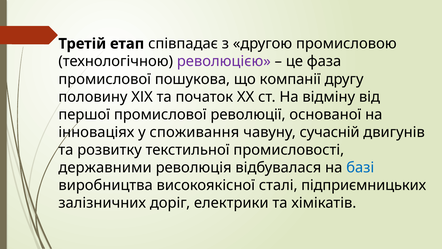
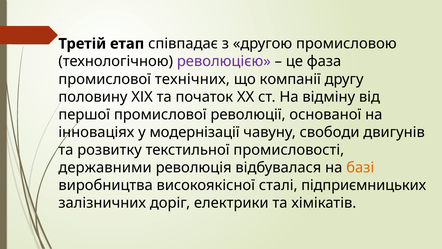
пошукова: пошукова -> технічних (192, 79)
споживання: споживання -> модернізації (195, 132)
сучасній: сучасній -> свободи (330, 132)
базі colour: blue -> orange (360, 167)
